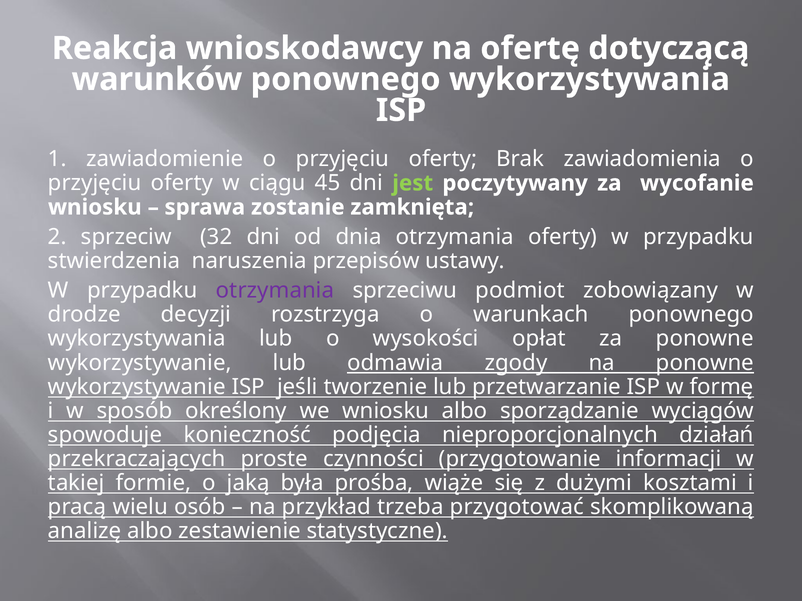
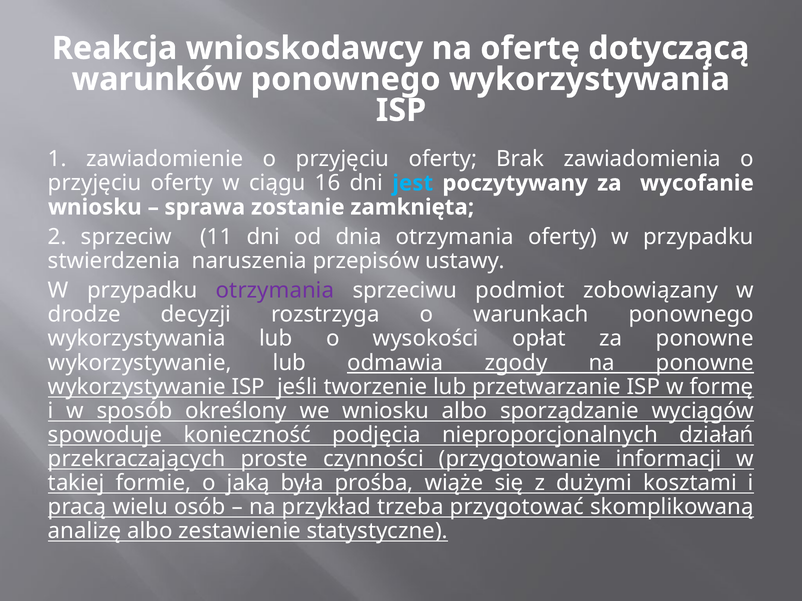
45: 45 -> 16 (328, 183)
jest colour: light green -> light blue (413, 183)
32: 32 -> 11 (216, 237)
